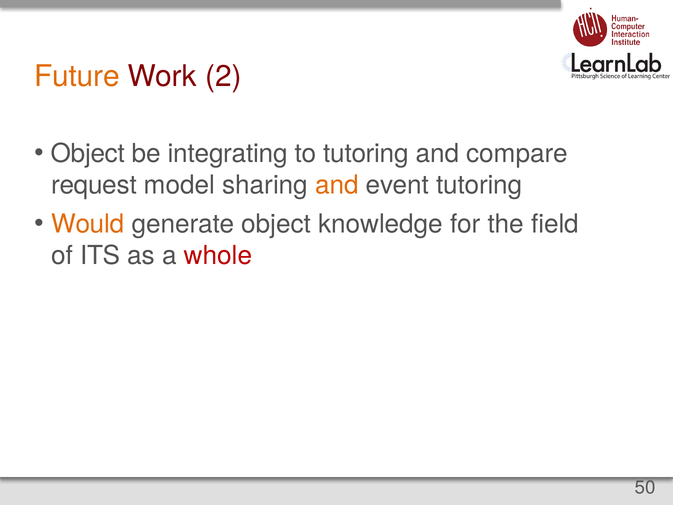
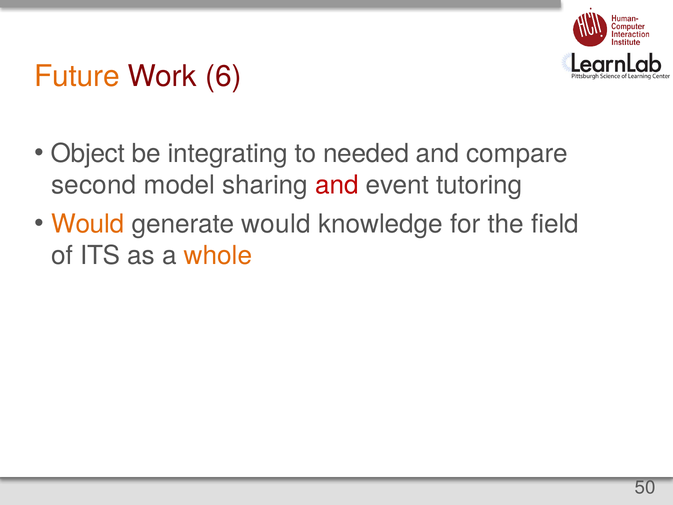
2: 2 -> 6 (223, 76)
to tutoring: tutoring -> needed (366, 153)
request: request -> second (94, 185)
and colour: orange -> red (337, 185)
generate object: object -> would (276, 224)
whole colour: red -> orange (218, 255)
